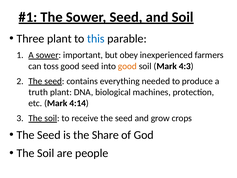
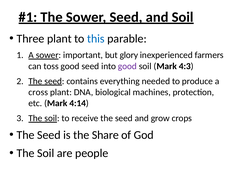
obey: obey -> glory (129, 55)
good colour: orange -> purple (127, 66)
truth: truth -> cross (38, 92)
